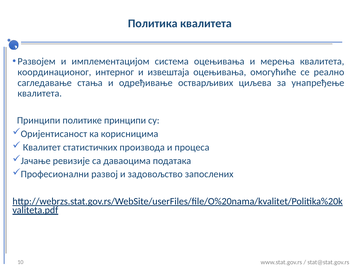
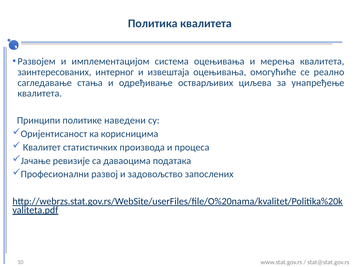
координационог: координационог -> заинтересованих (54, 72)
политике принципи: принципи -> наведени (125, 121)
